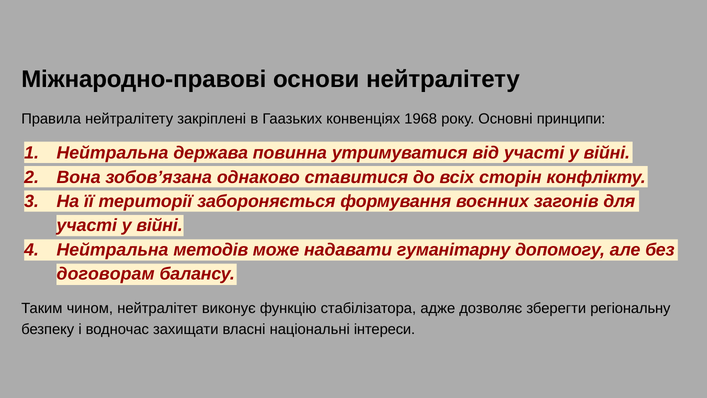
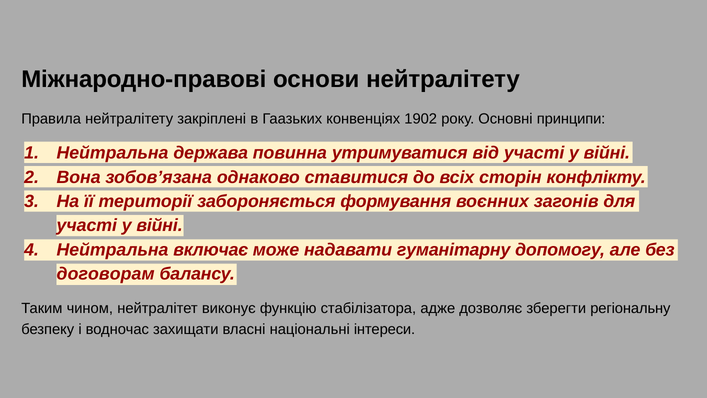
1968: 1968 -> 1902 (421, 119)
методів: методів -> включає (211, 250)
